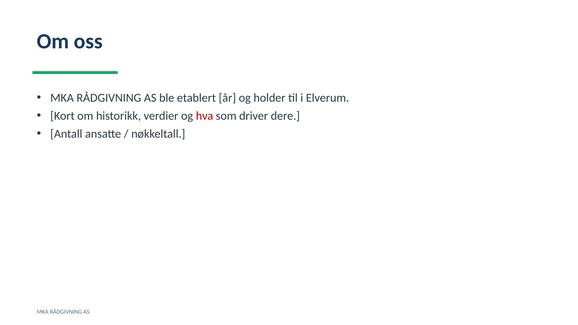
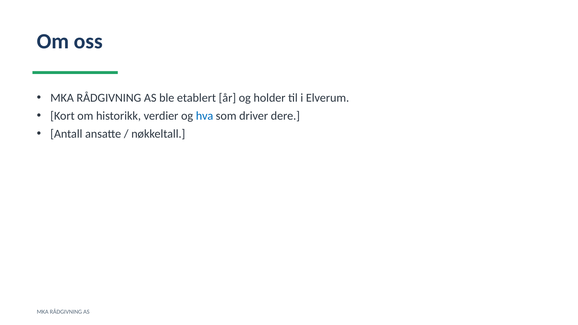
hva colour: red -> blue (205, 116)
